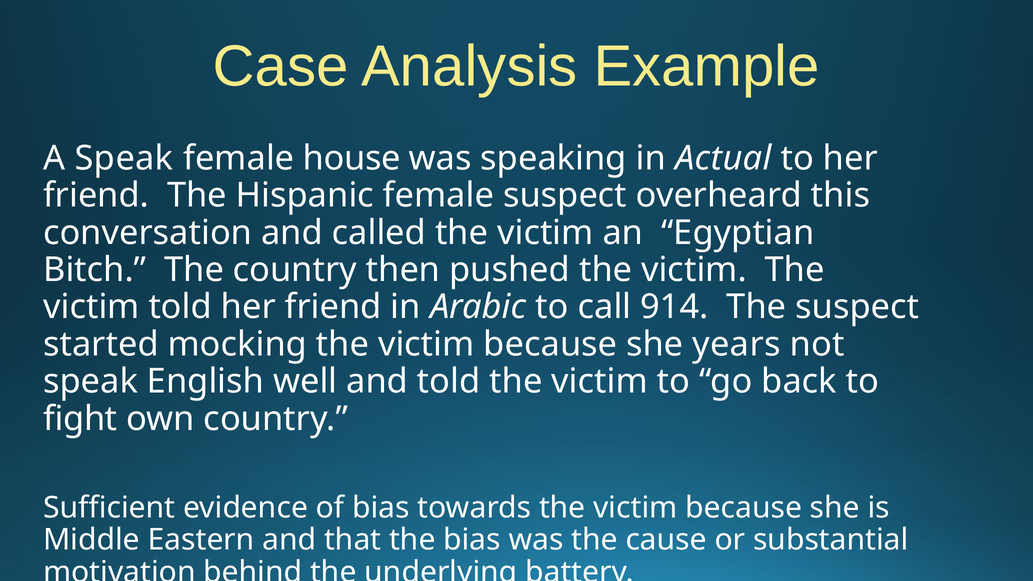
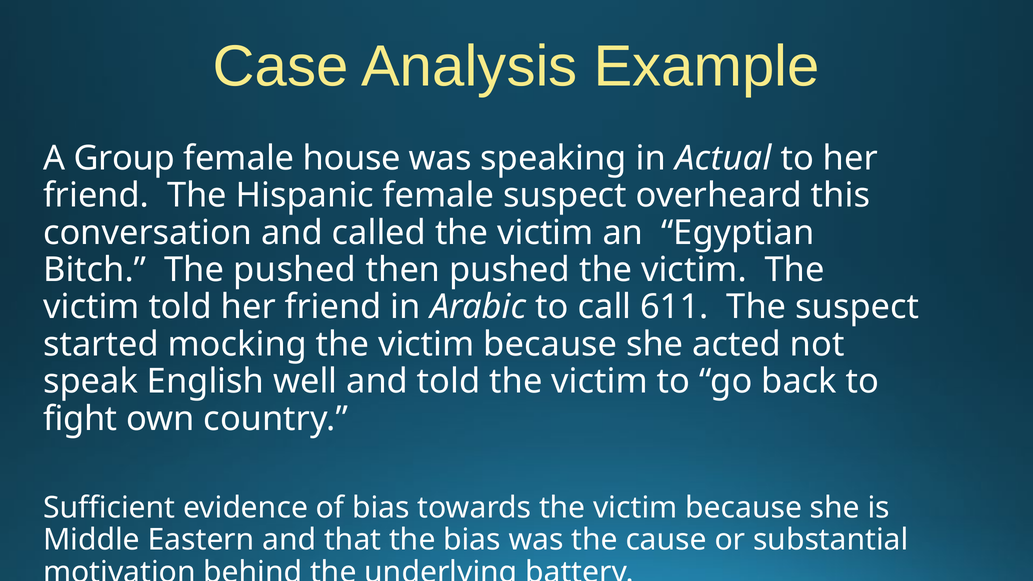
A Speak: Speak -> Group (124, 158)
The country: country -> pushed (295, 270)
914: 914 -> 611 (674, 307)
years: years -> acted (737, 344)
